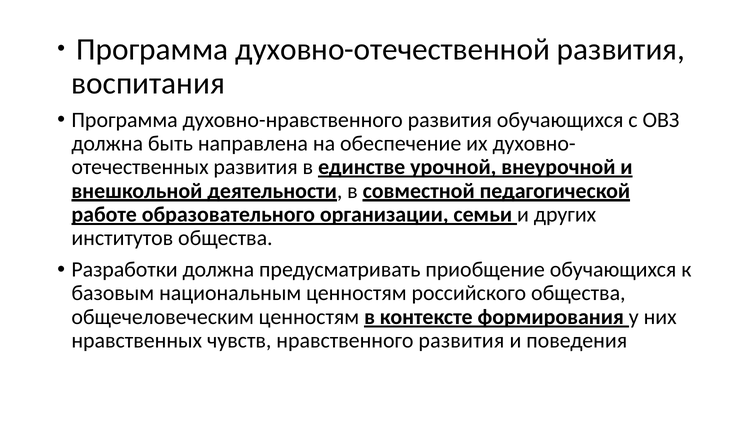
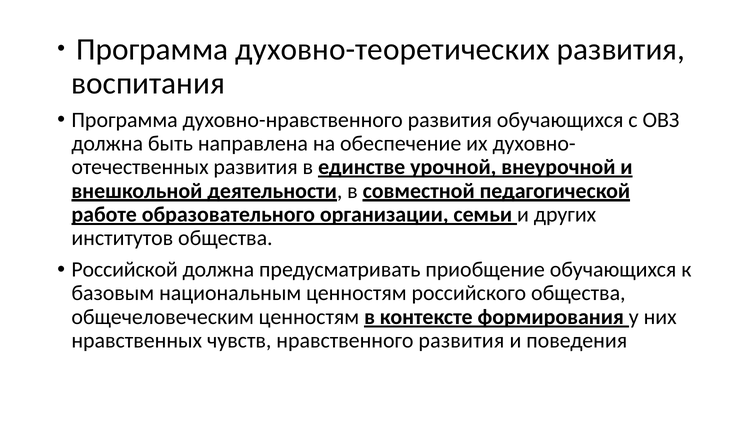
духовно-отечественной: духовно-отечественной -> духовно-теоретических (393, 49)
Разработки: Разработки -> Российской (125, 270)
